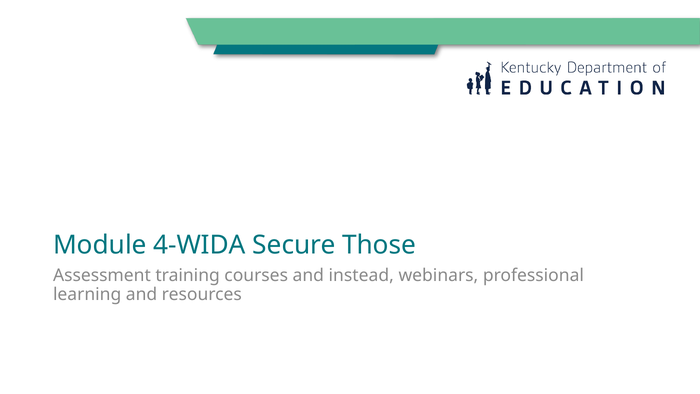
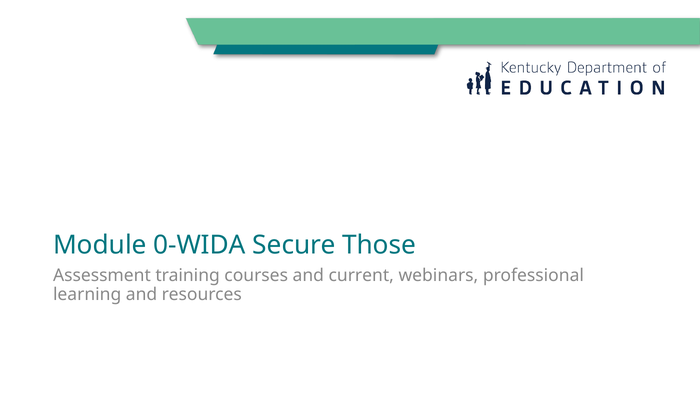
4-WIDA: 4-WIDA -> 0-WIDA (200, 245)
instead: instead -> current (361, 275)
